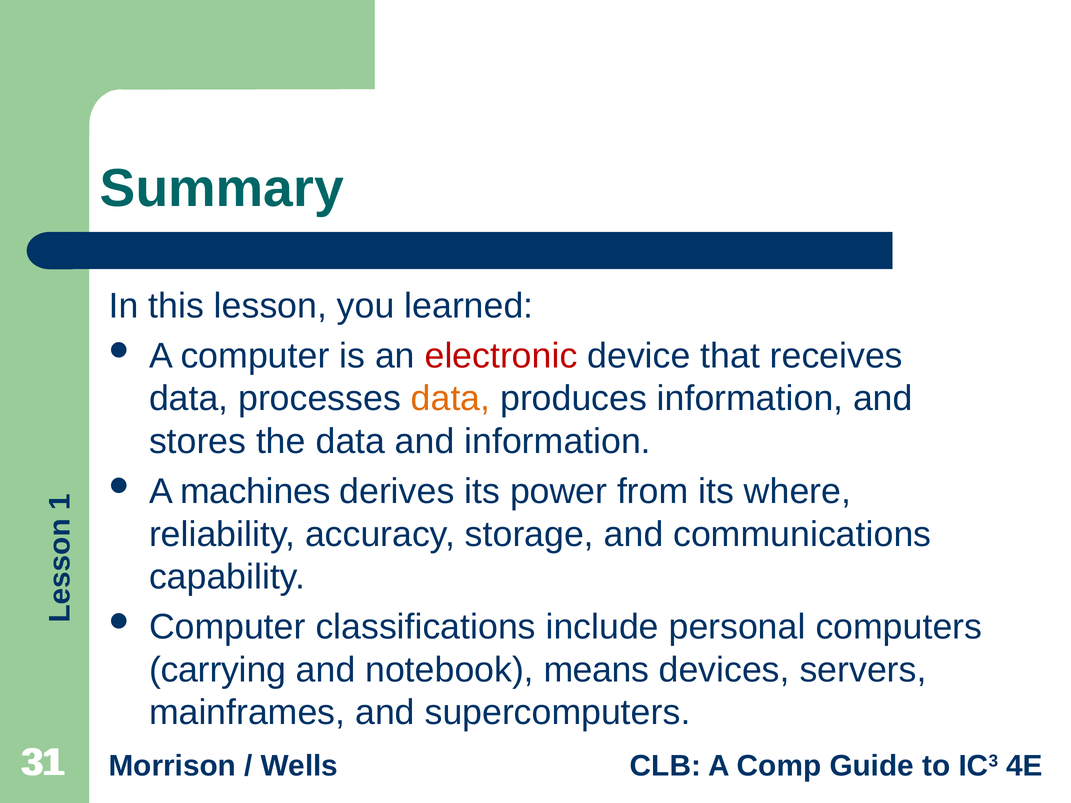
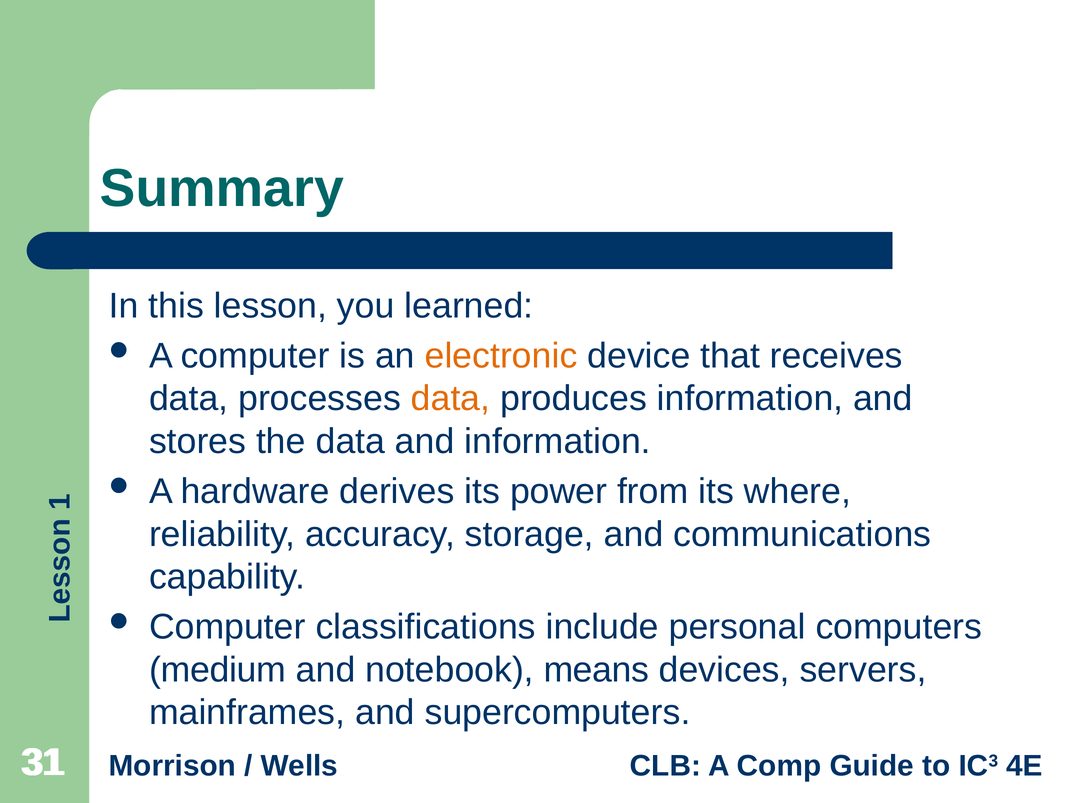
electronic colour: red -> orange (501, 356)
machines: machines -> hardware (255, 492)
carrying: carrying -> medium (218, 670)
